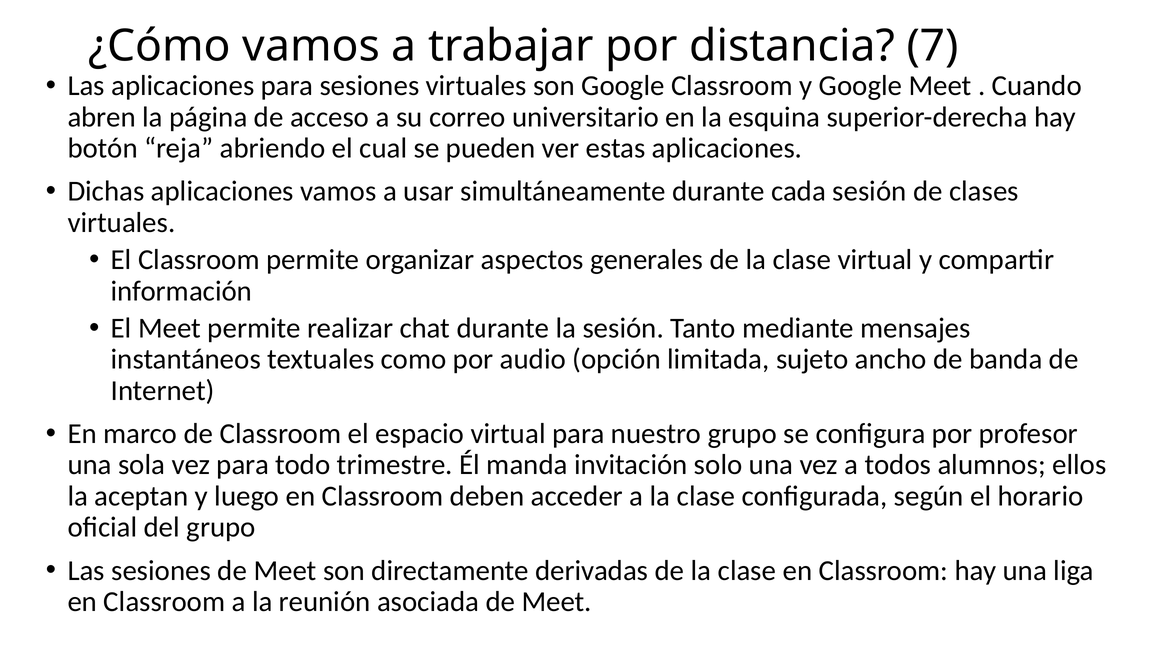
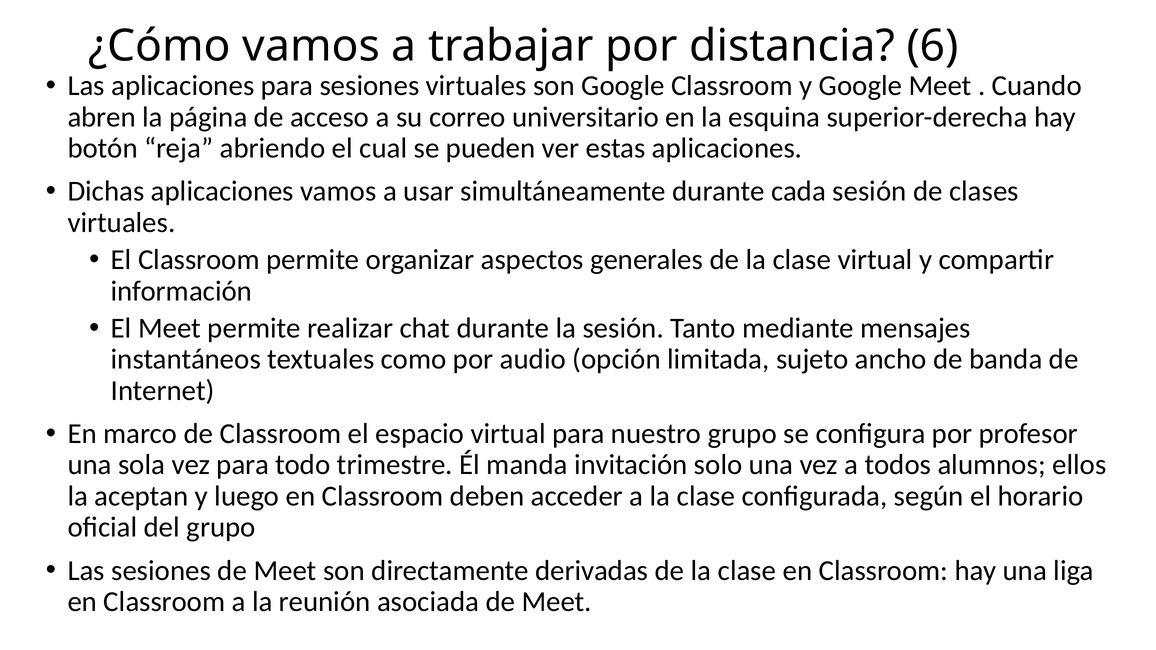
7: 7 -> 6 (933, 46)
